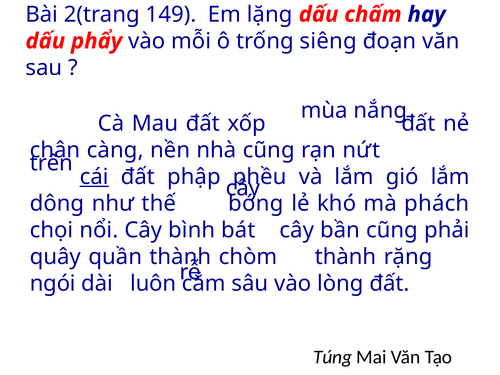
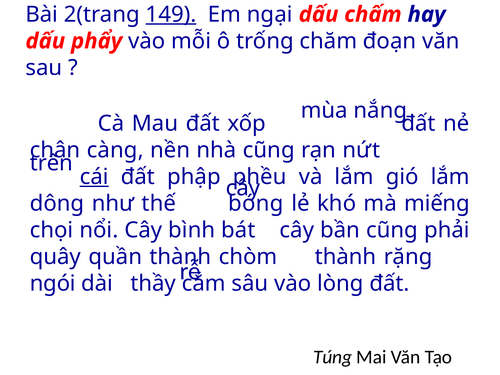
149 underline: none -> present (171, 14)
lặng: lặng -> ngại (270, 14)
siêng: siêng -> chăm (328, 41)
phách: phách -> miếng (437, 204)
luôn: luôn -> thầy (153, 284)
